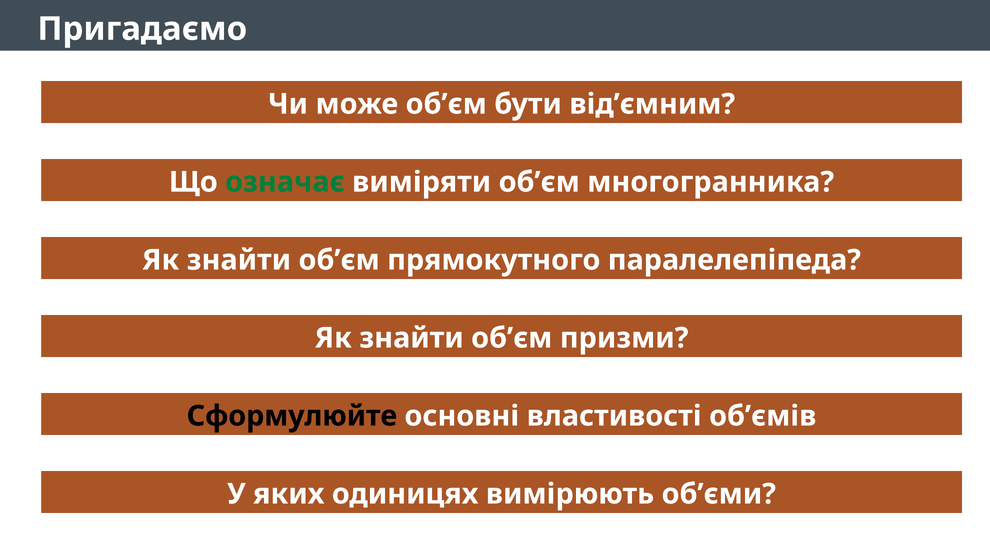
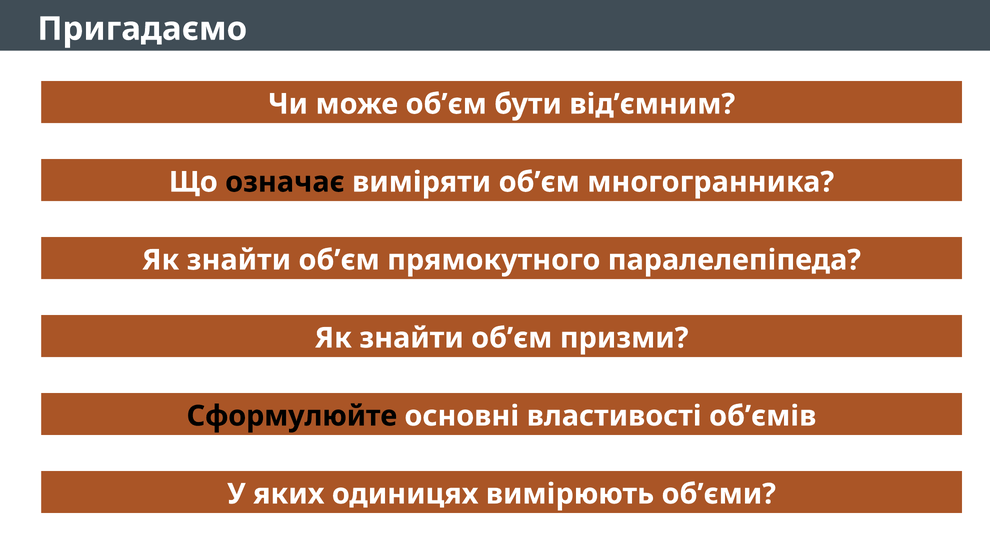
означає colour: green -> black (285, 182)
